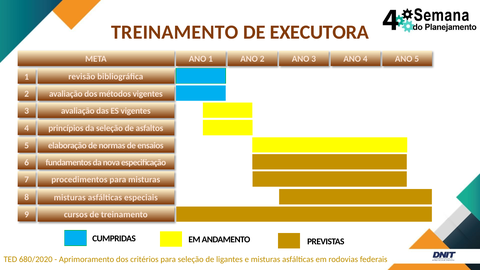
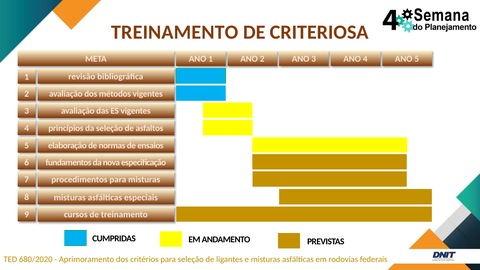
EXECUTORA: EXECUTORA -> CRITERIOSA (319, 32)
